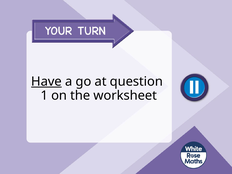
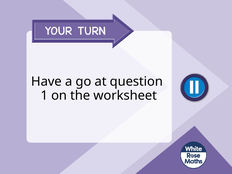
Have underline: present -> none (46, 82)
